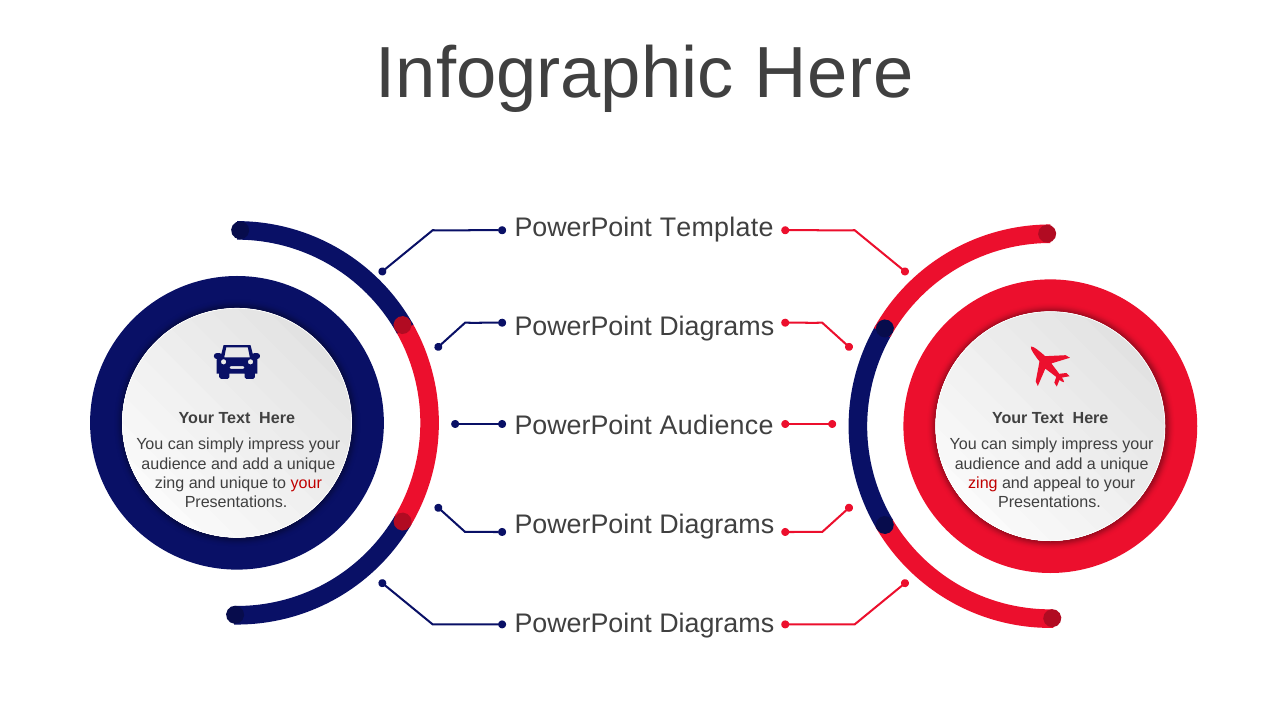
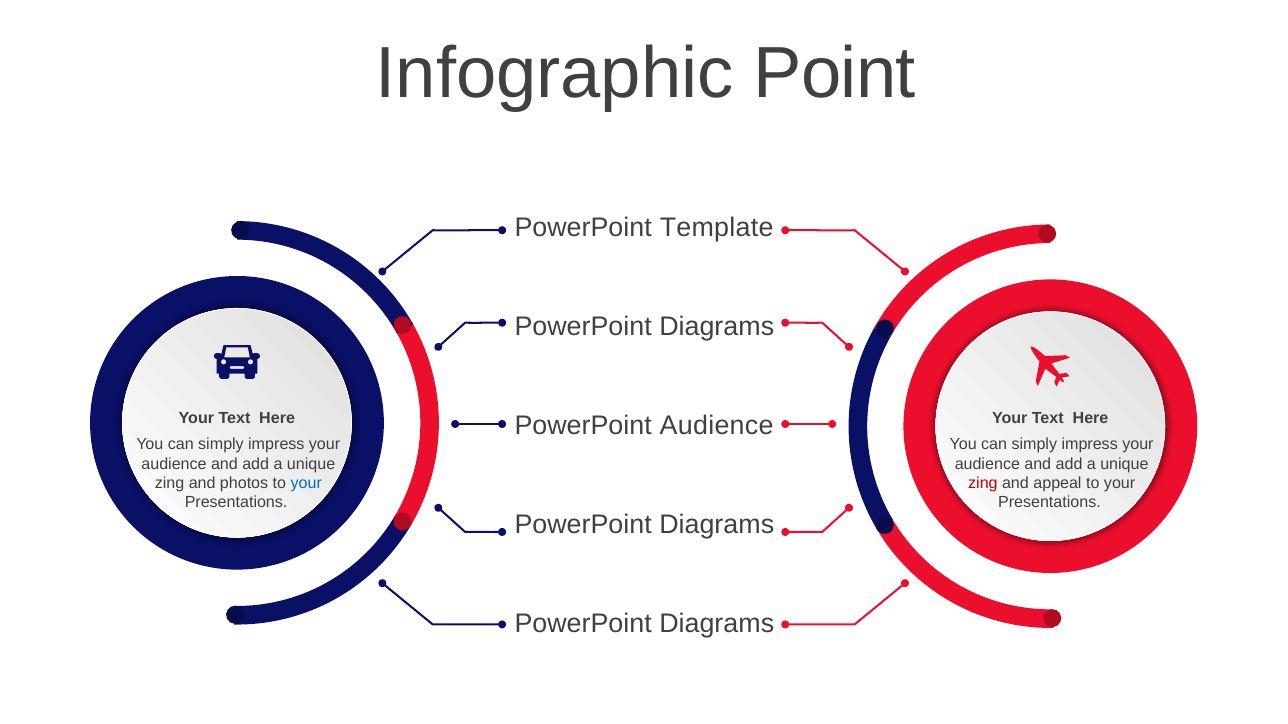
Infographic Here: Here -> Point (835, 74)
and unique: unique -> photos (244, 483)
your colour: red -> blue (306, 483)
